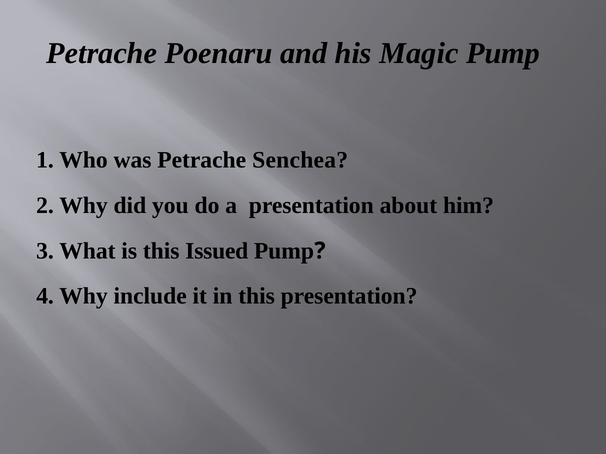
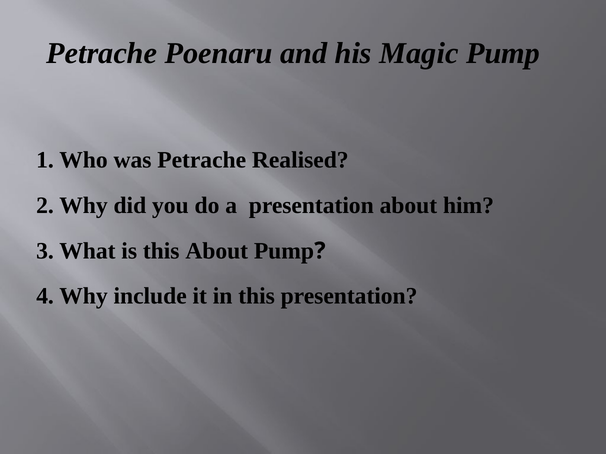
Senchea: Senchea -> Realised (300, 160)
this Issued: Issued -> About (217, 251)
